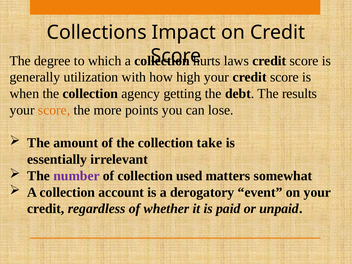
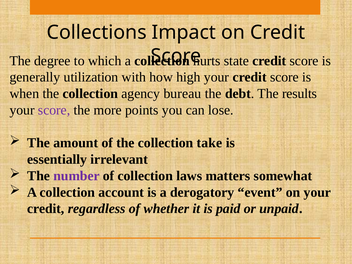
laws: laws -> state (236, 61)
getting: getting -> bureau (182, 94)
score colour: orange -> purple (54, 110)
used: used -> laws (189, 176)
